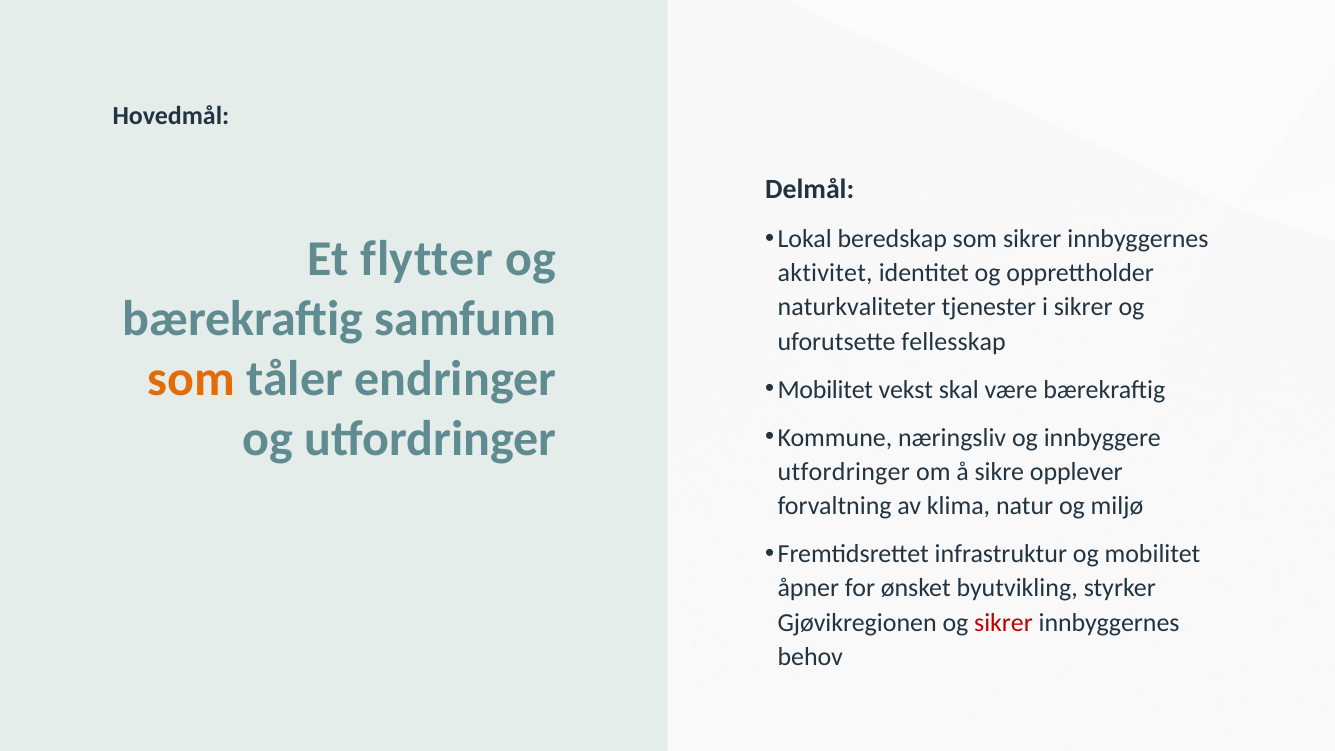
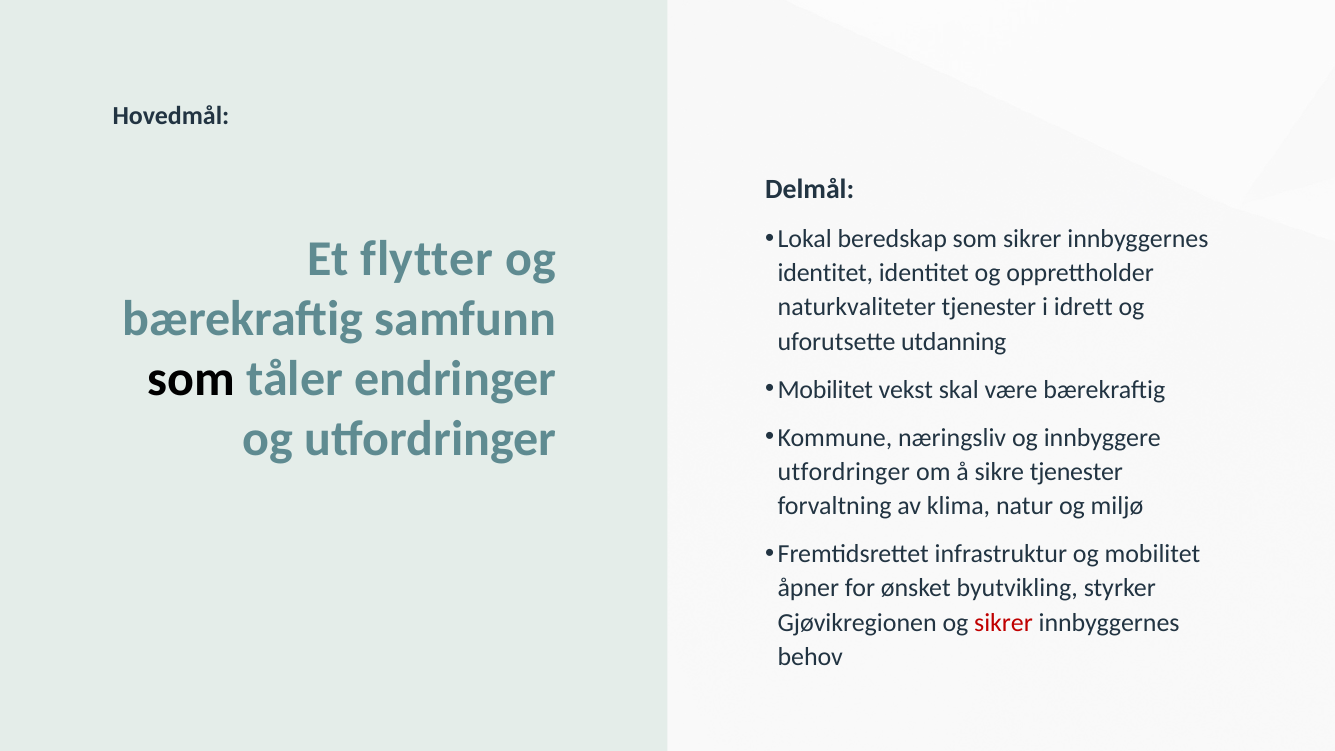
aktivitet: aktivitet -> identitet (825, 273)
i sikrer: sikrer -> idrett (1083, 307)
fellesskap: fellesskap -> utdanning (954, 341)
som colour: orange -> black (191, 379)
sikre opplever: opplever -> tjenester (1076, 472)
